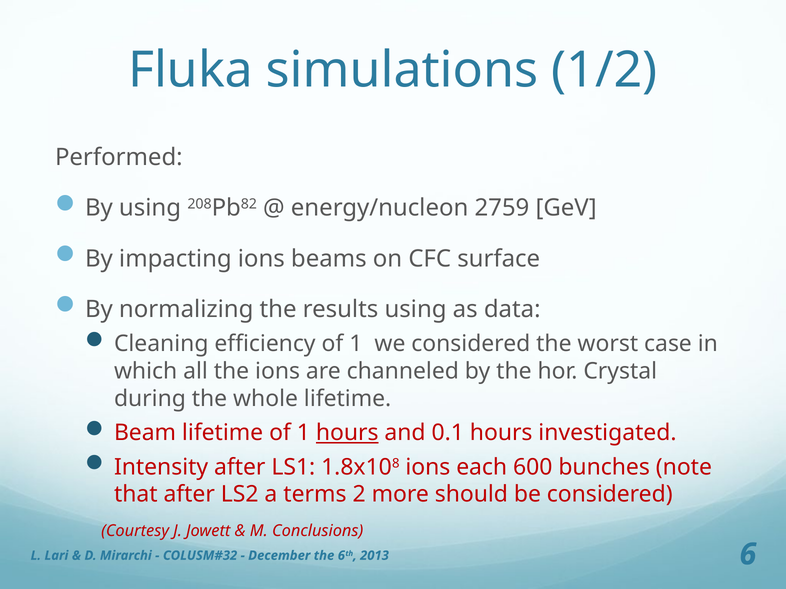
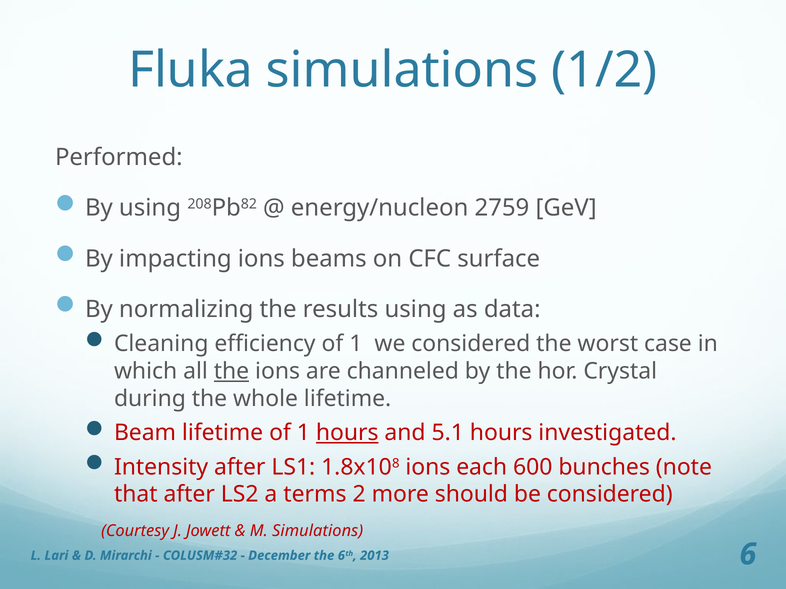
the underline: none -> present (232, 372)
0.1: 0.1 -> 5.1 (448, 433)
M Conclusions: Conclusions -> Simulations (318, 531)
